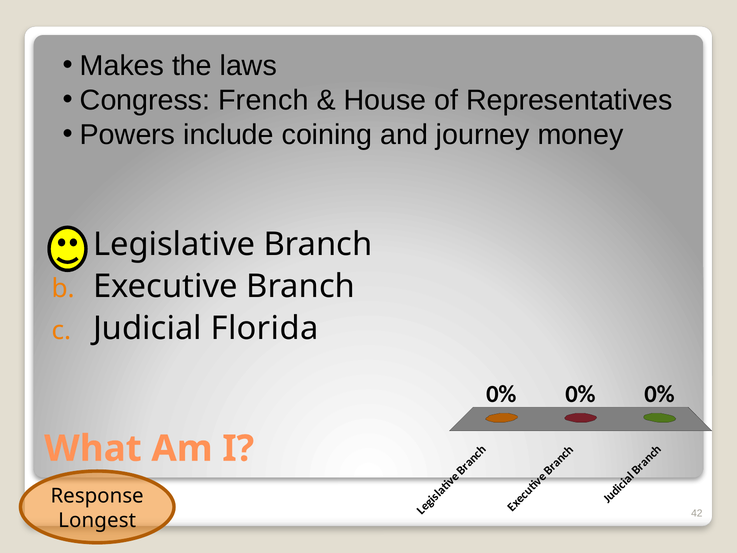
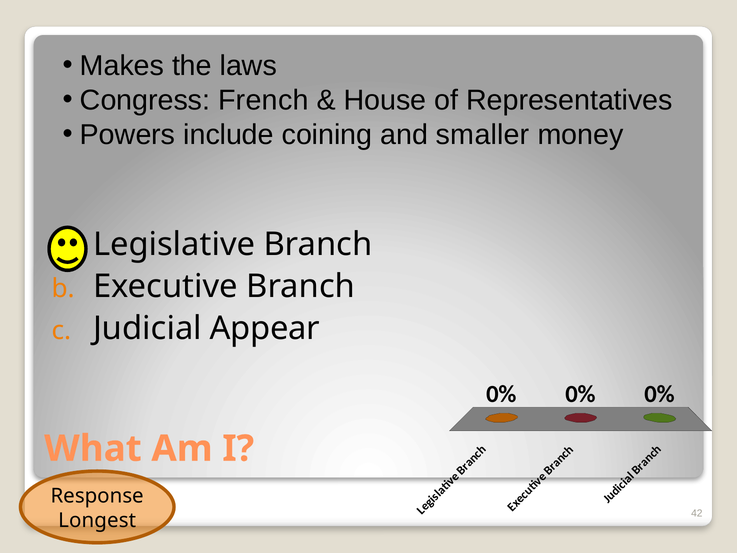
journey: journey -> smaller (483, 135)
Florida: Florida -> Appear (265, 328)
